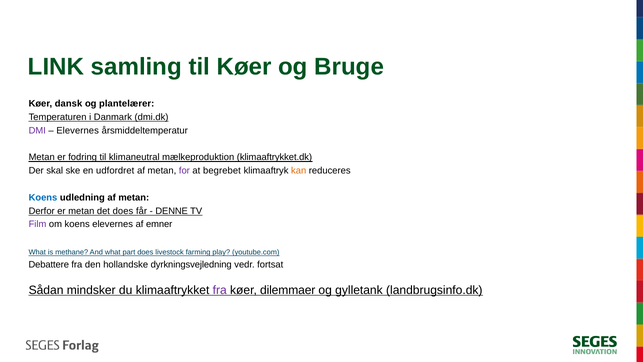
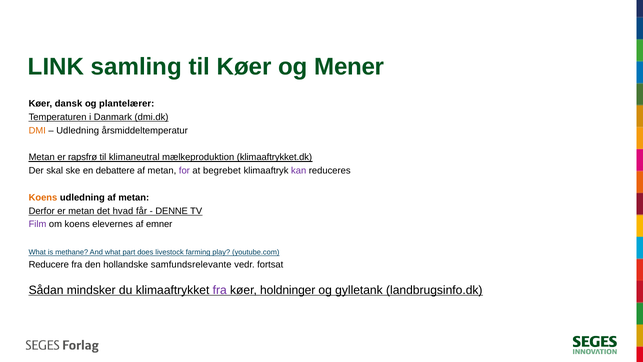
Bruge: Bruge -> Mener (349, 67)
DMI colour: purple -> orange (37, 130)
Elevernes: Elevernes -> Udledning (78, 130)
fodring: fodring -> rapsfrø (83, 157)
udfordret: udfordret -> debattere (115, 171)
kan colour: orange -> purple (299, 171)
Koens colour: blue -> orange (43, 197)
det does: does -> hvad (123, 211)
Debattere: Debattere -> Reducere (49, 264)
dyrkningsvejledning: dyrkningsvejledning -> samfundsrelevante (191, 264)
dilemmaer: dilemmaer -> holdninger (288, 290)
